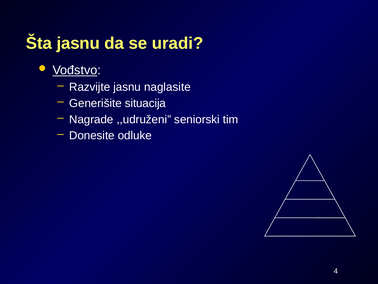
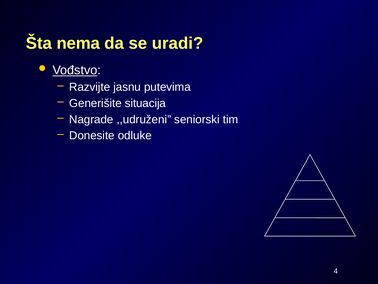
Šta jasnu: jasnu -> nema (78, 43)
naglasite: naglasite -> putevima (167, 87)
